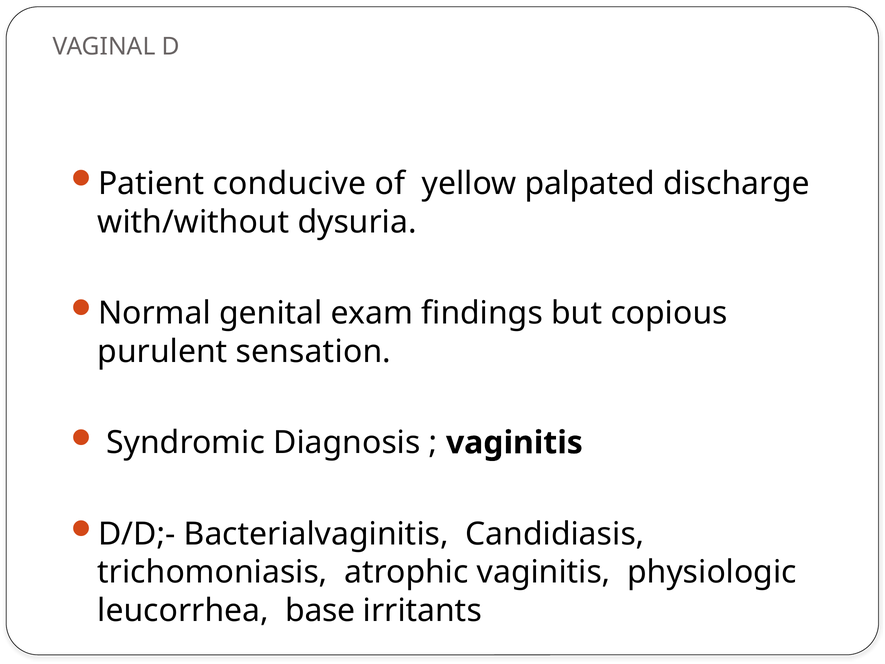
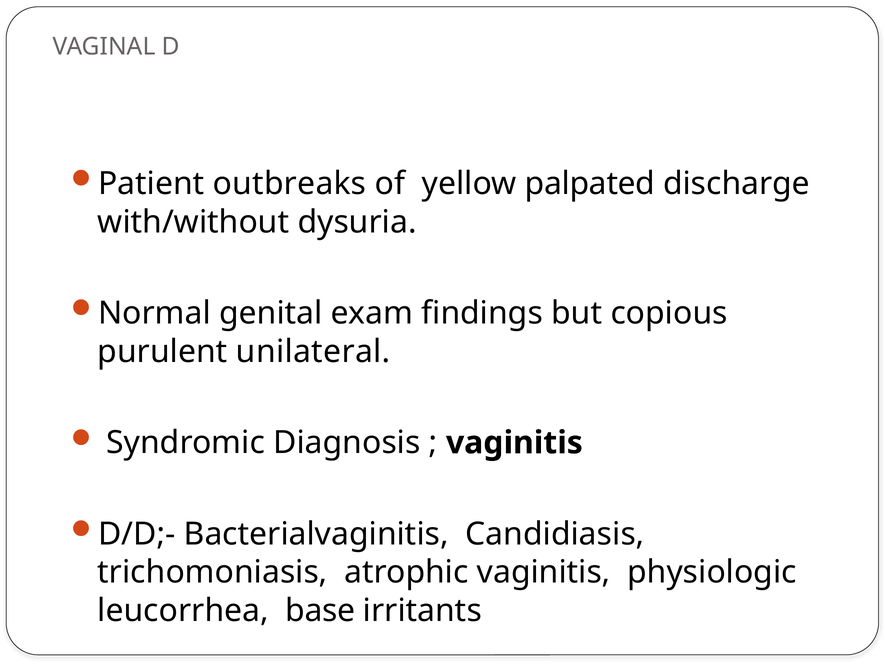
conducive: conducive -> outbreaks (289, 183)
sensation: sensation -> unilateral (313, 351)
